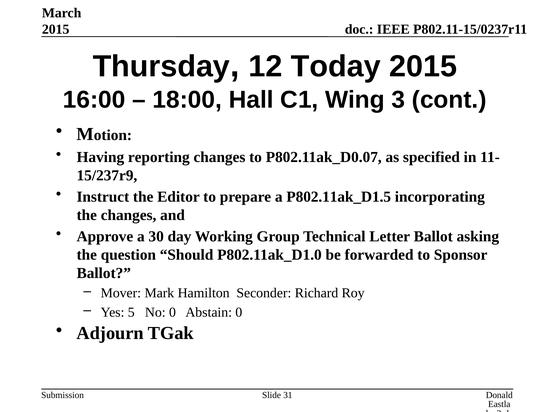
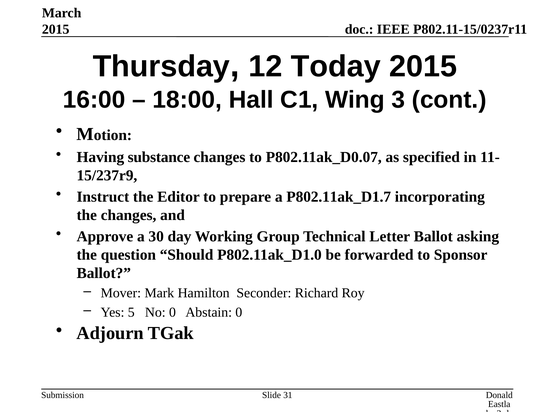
reporting: reporting -> substance (159, 157)
P802.11ak_D1.5: P802.11ak_D1.5 -> P802.11ak_D1.7 (339, 197)
